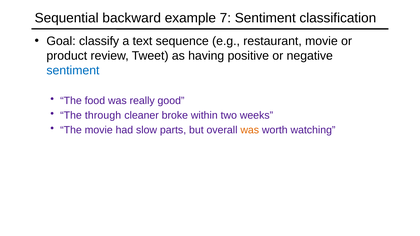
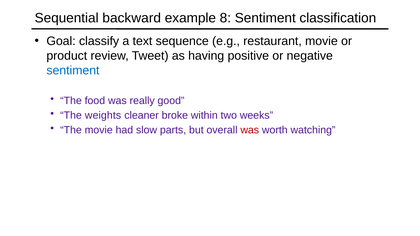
7: 7 -> 8 (225, 18)
through: through -> weights (103, 116)
was colour: orange -> red (250, 130)
